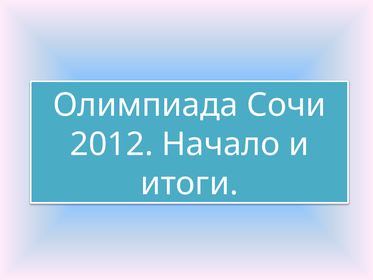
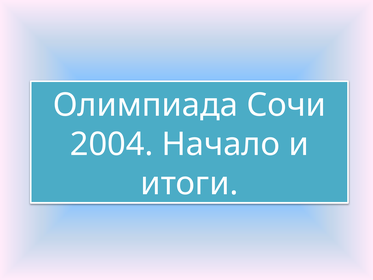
2012: 2012 -> 2004 (112, 144)
